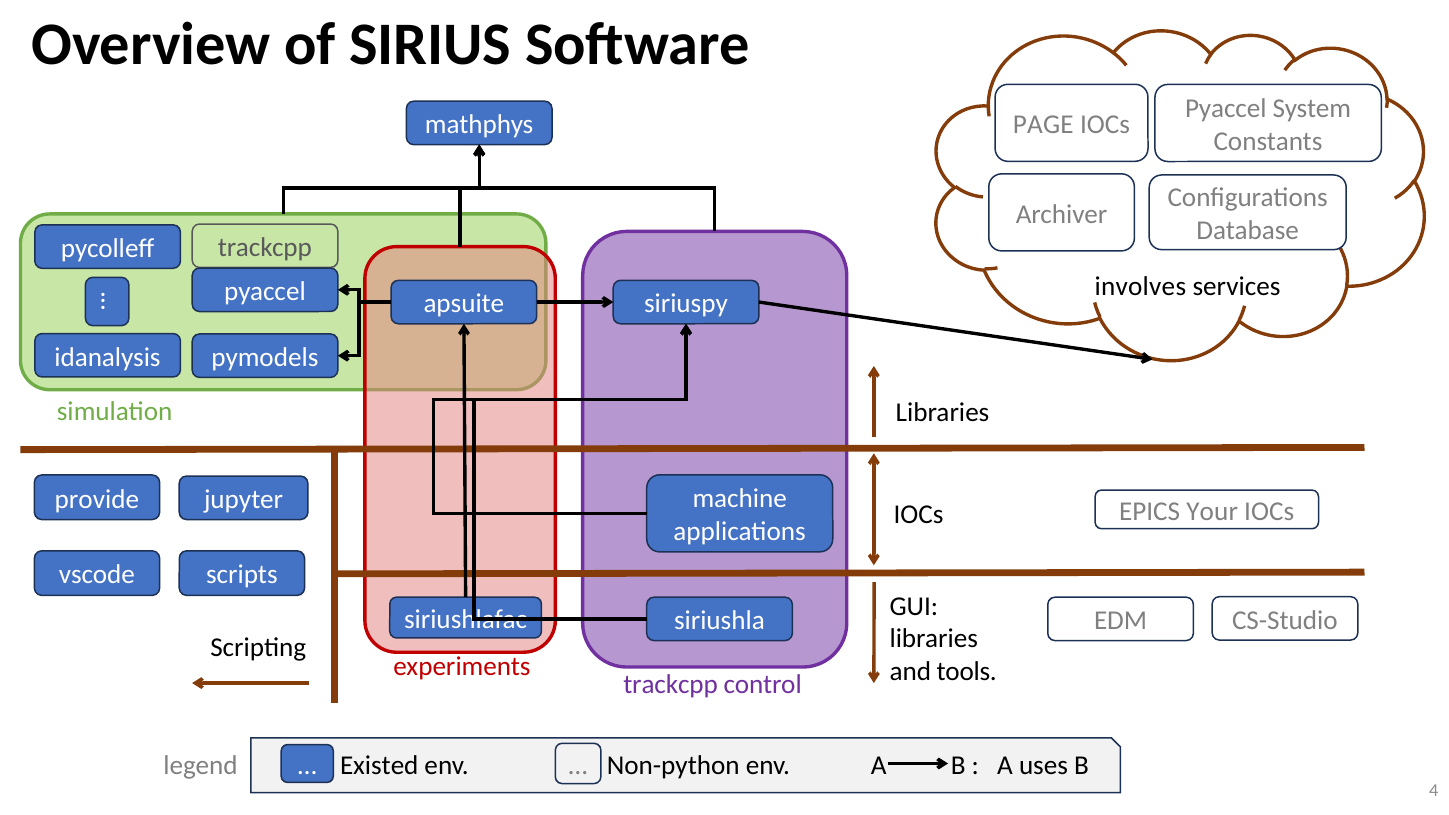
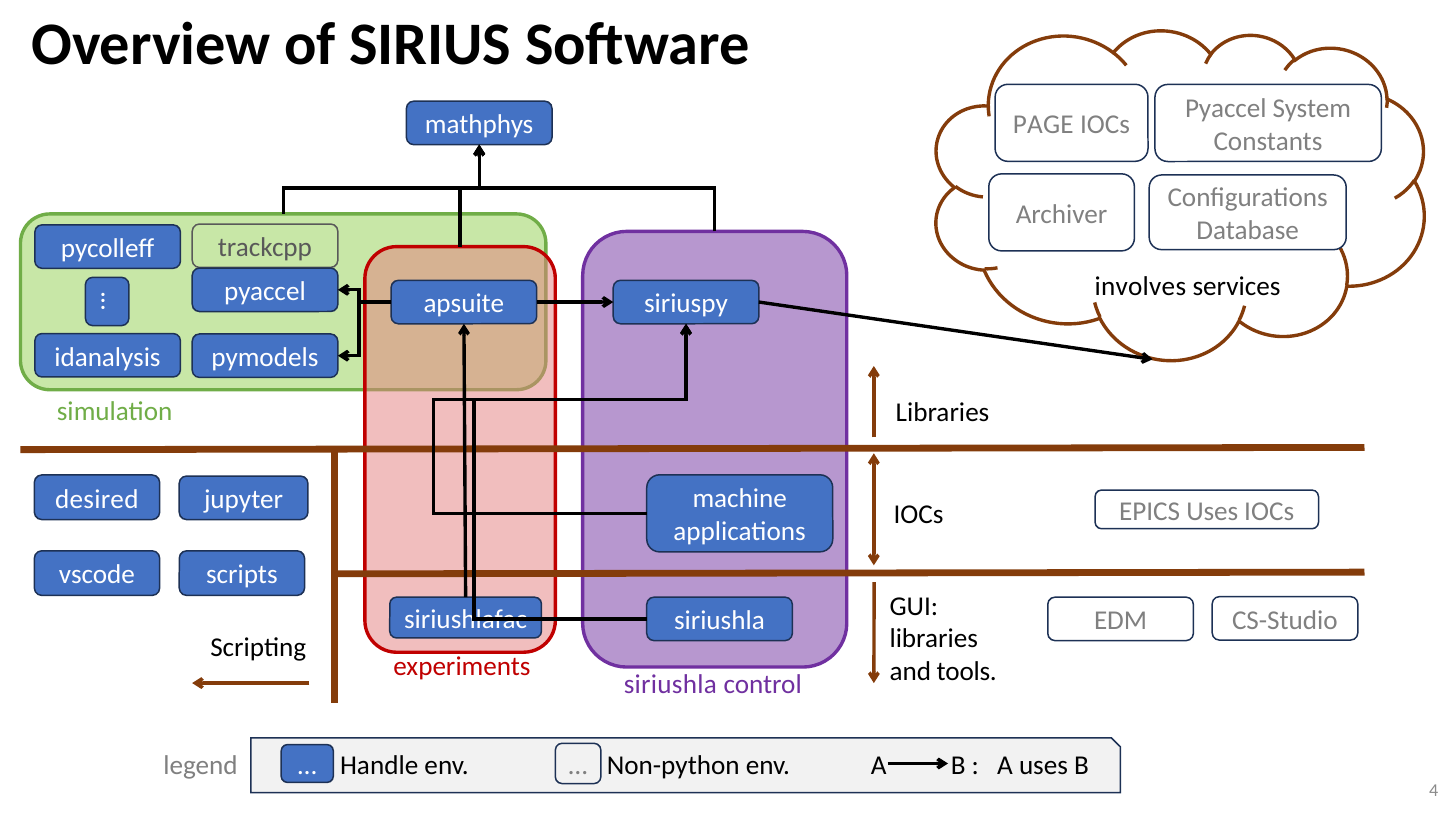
provide: provide -> desired (97, 499)
EPICS Your: Your -> Uses (1212, 511)
trackcpp: trackcpp -> siriushla (670, 685)
Existed: Existed -> Handle (379, 765)
